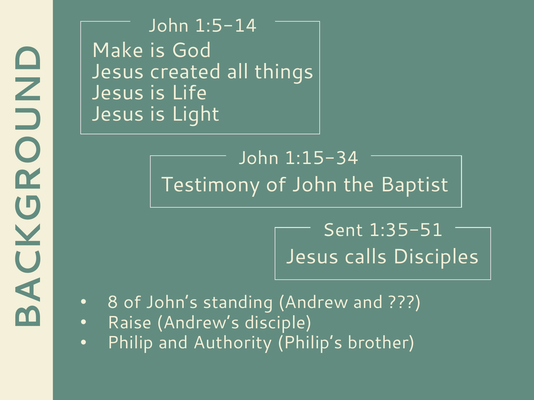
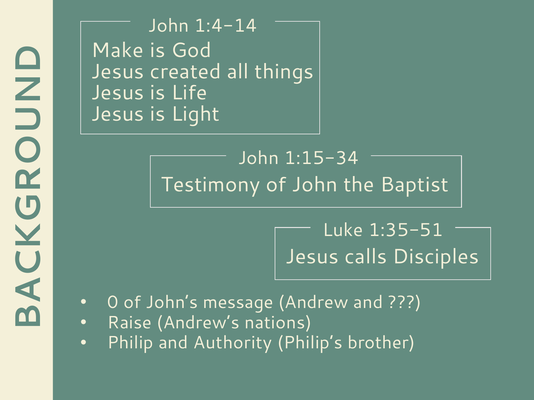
1:5-14: 1:5-14 -> 1:4-14 (226, 26)
Sent: Sent -> Luke (343, 230)
8: 8 -> 0 (113, 303)
standing: standing -> message (238, 303)
disciple: disciple -> nations (278, 323)
